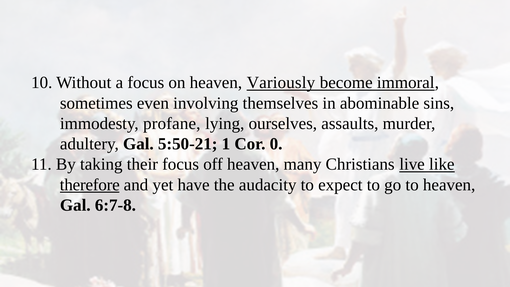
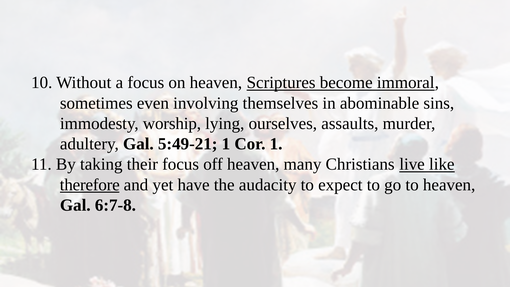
Variously: Variously -> Scriptures (281, 83)
profane: profane -> worship (172, 123)
5:50-21: 5:50-21 -> 5:49-21 (188, 144)
Cor 0: 0 -> 1 (276, 144)
